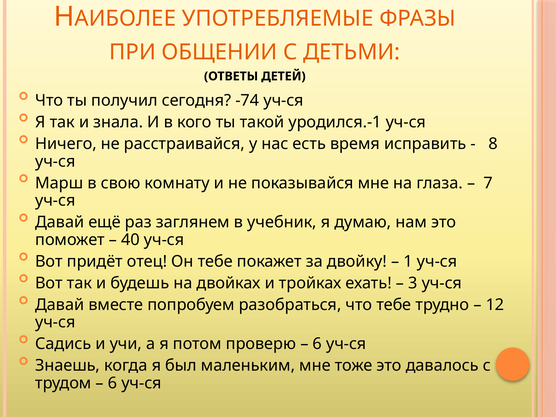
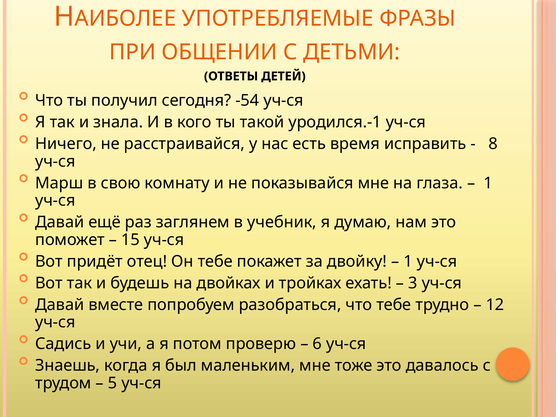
-74: -74 -> -54 (247, 100)
7: 7 -> 1 (488, 183)
40: 40 -> 15 (130, 240)
6: 6 -> 5 (113, 383)
